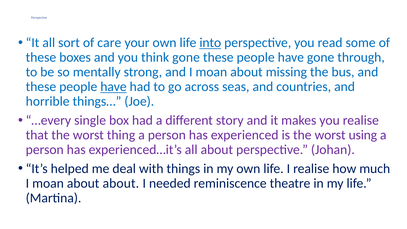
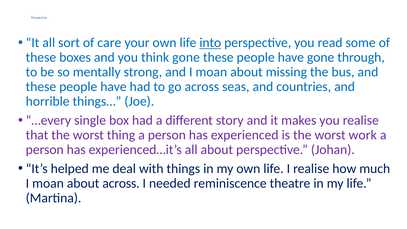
have underline: present -> none (113, 87)
using: using -> work (363, 135)
about about: about -> across (121, 183)
